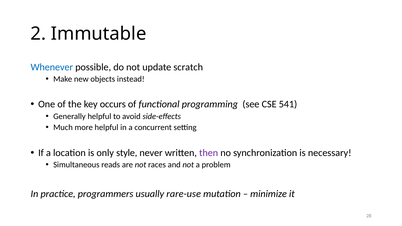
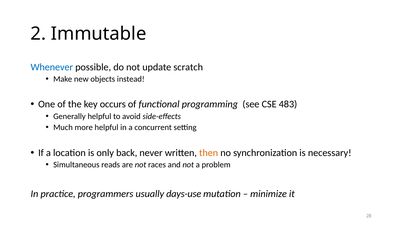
541: 541 -> 483 (288, 104)
style: style -> back (127, 153)
then colour: purple -> orange (209, 153)
rare-use: rare-use -> days-use (184, 194)
